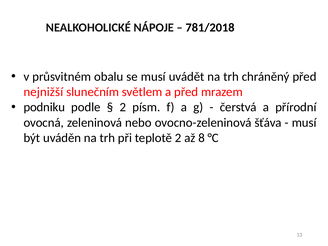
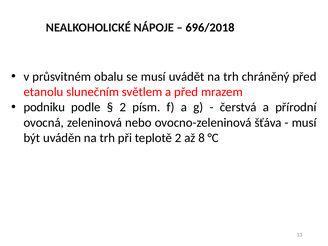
781/2018: 781/2018 -> 696/2018 (210, 28)
nejnižší: nejnižší -> etanolu (43, 92)
